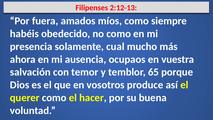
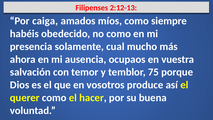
fuera: fuera -> caiga (45, 21)
65: 65 -> 75 (153, 72)
